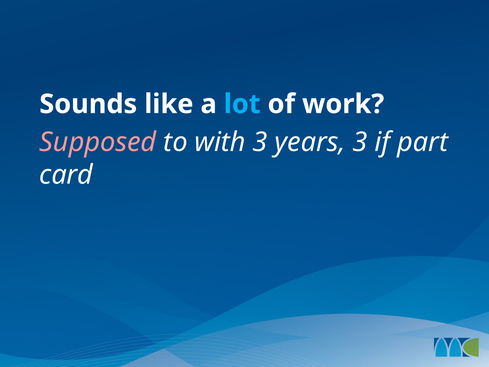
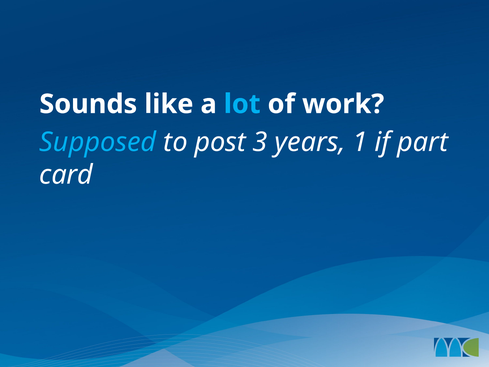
Supposed colour: pink -> light blue (98, 142)
with: with -> post (220, 142)
years 3: 3 -> 1 (360, 142)
